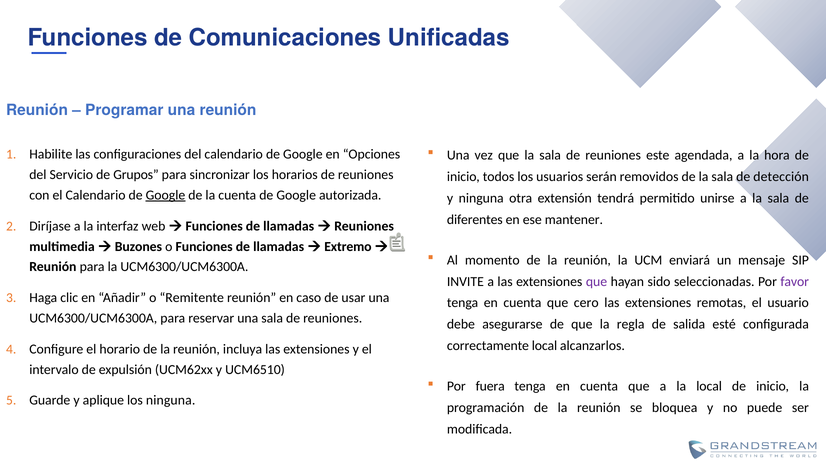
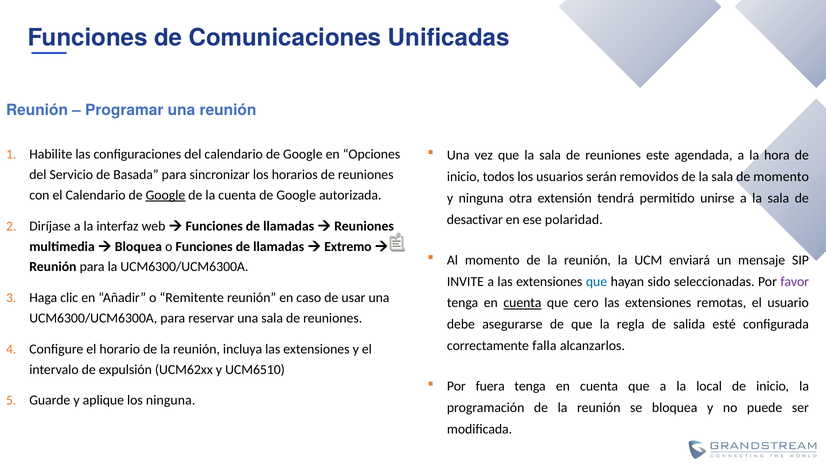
Grupos: Grupos -> Basada (136, 175)
de detección: detección -> momento (781, 176)
diferentes: diferentes -> desactivar (475, 219)
mantener: mantener -> polaridad (574, 219)
Buzones: Buzones -> Bloquea (138, 246)
que colour: purple -> blue (597, 281)
cuenta underline: none -> present (522, 303)
correctamente local: local -> falla (544, 346)
